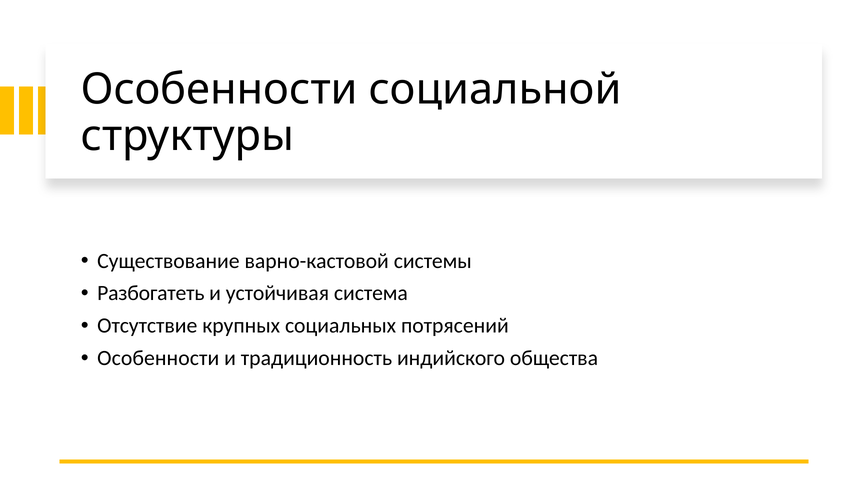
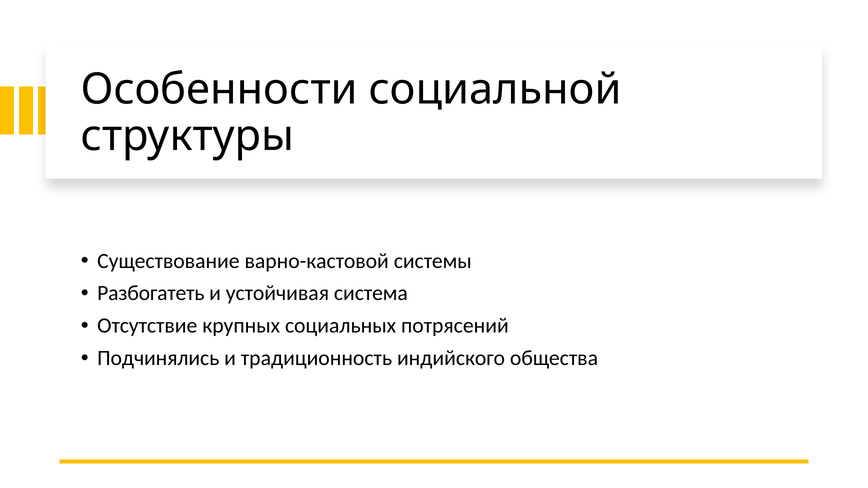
Особенности: Особенности -> Подчинялись (158, 358)
